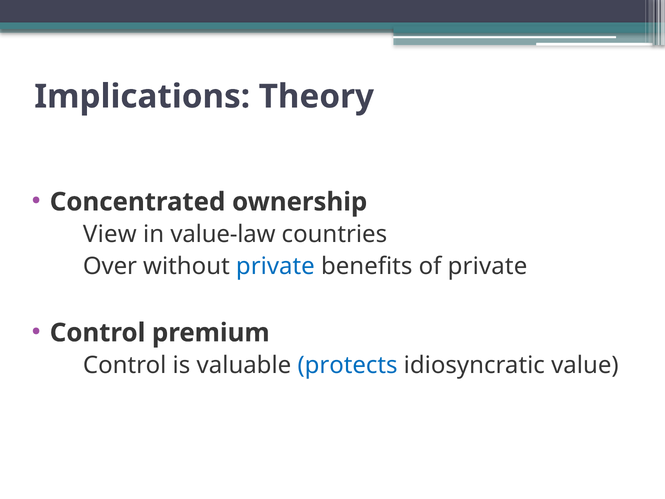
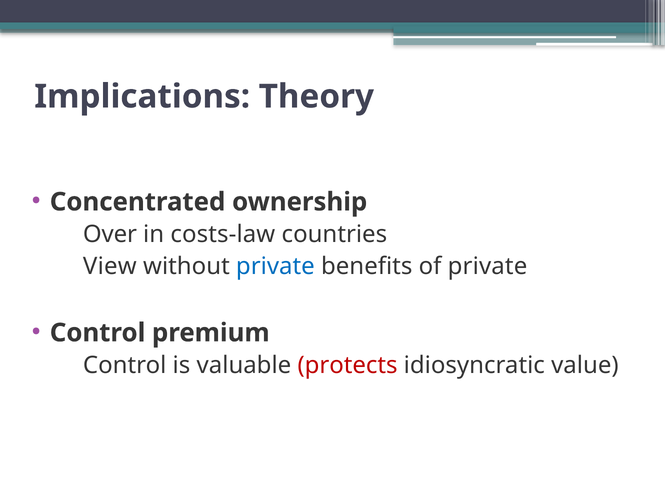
View: View -> Over (110, 234)
value-law: value-law -> costs-law (223, 234)
Over: Over -> View (110, 266)
protects colour: blue -> red (348, 365)
